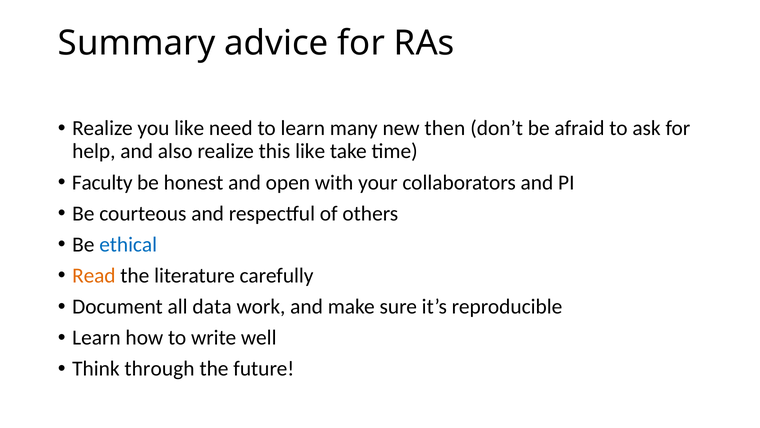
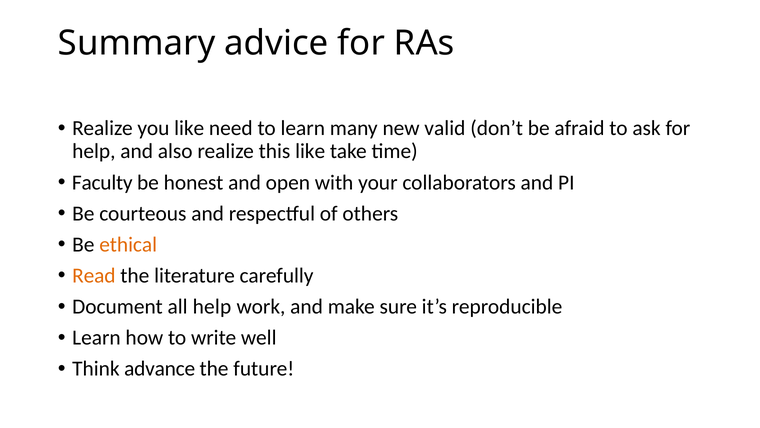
then: then -> valid (445, 128)
ethical colour: blue -> orange (128, 244)
all data: data -> help (212, 306)
through: through -> advance (160, 368)
